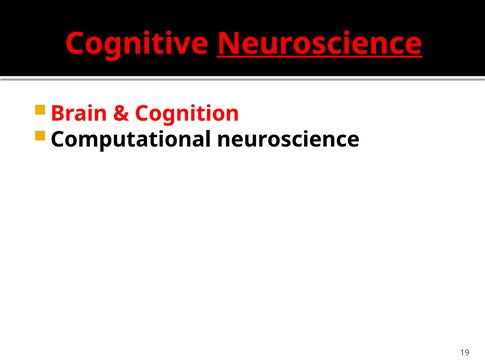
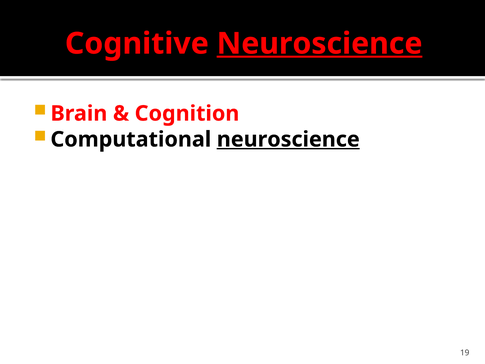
neuroscience underline: none -> present (288, 139)
